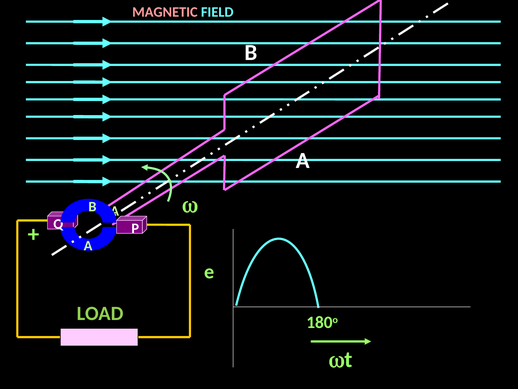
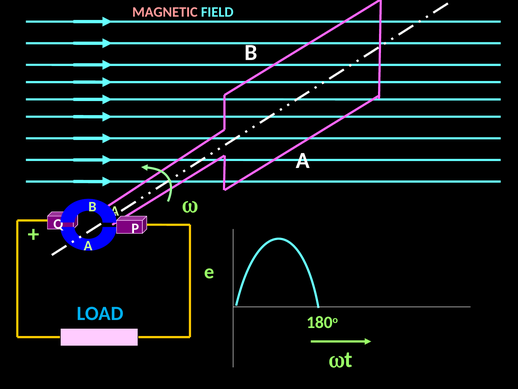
LOAD colour: light green -> light blue (100, 313)
